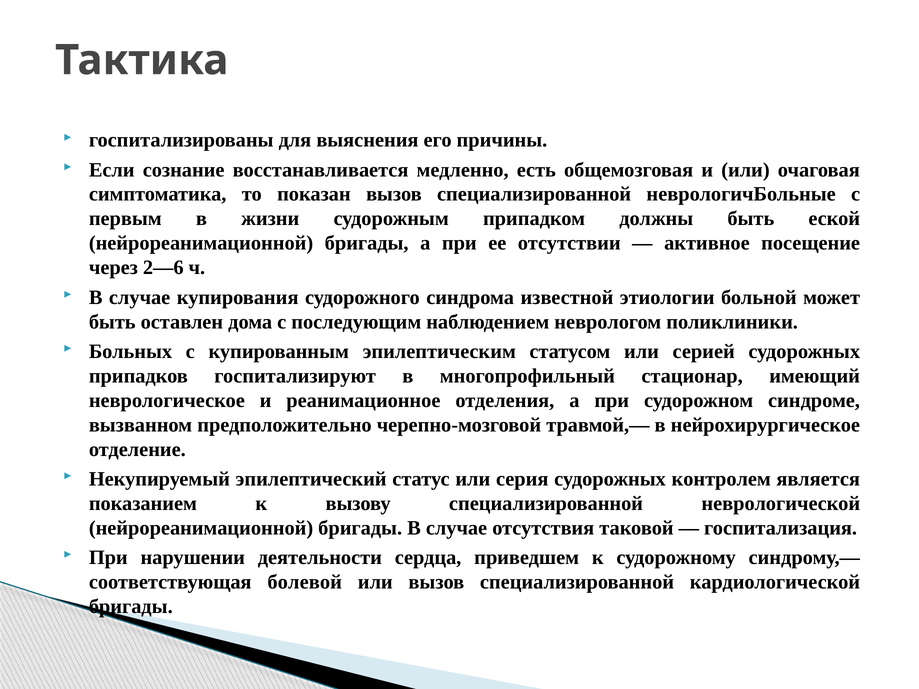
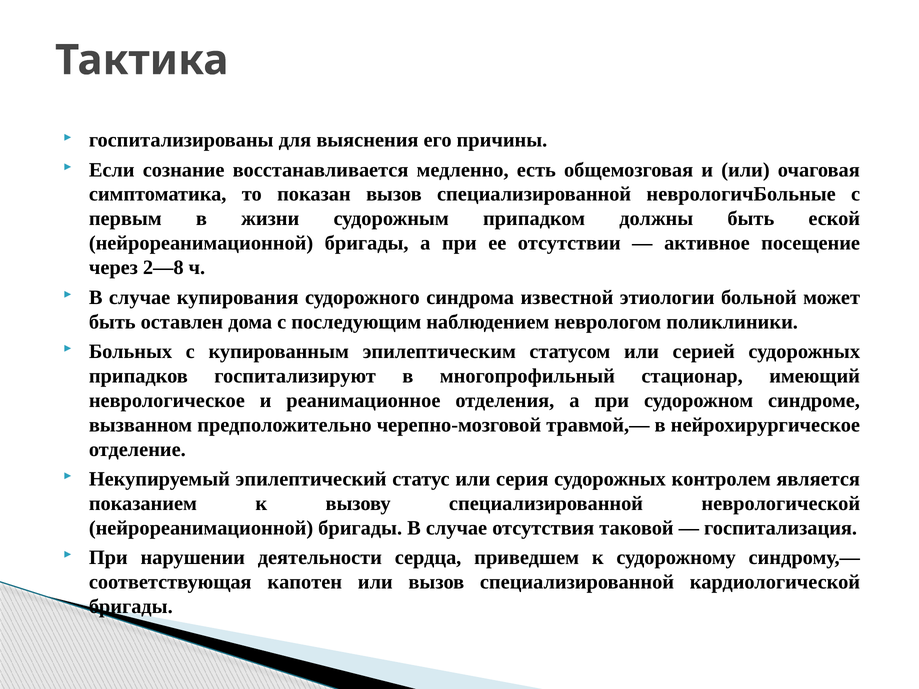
2—6: 2—6 -> 2—8 (163, 268)
болевой: болевой -> капотен (305, 582)
